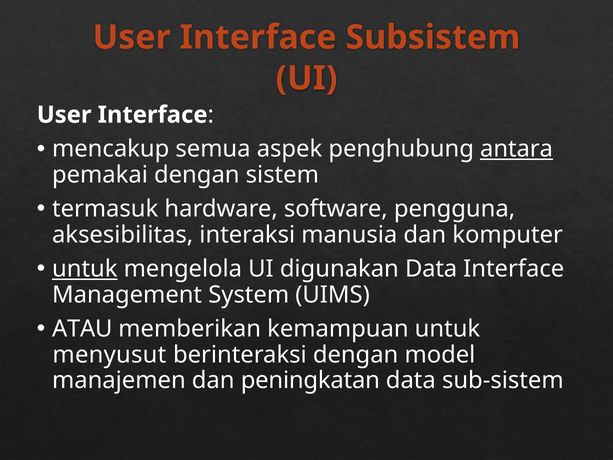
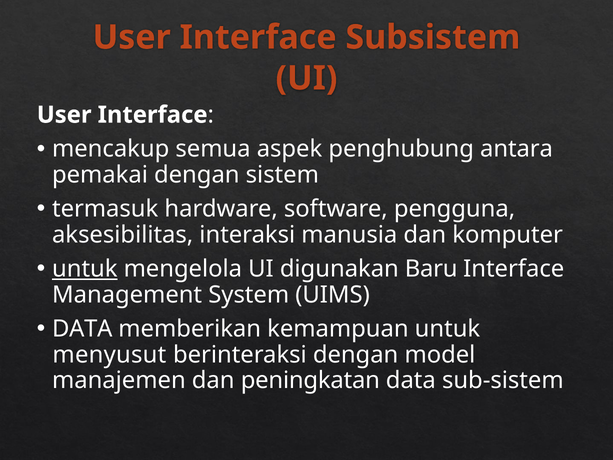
antara underline: present -> none (517, 149)
digunakan Data: Data -> Baru (431, 269)
ATAU: ATAU -> DATA (82, 329)
